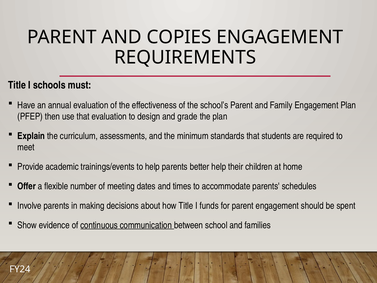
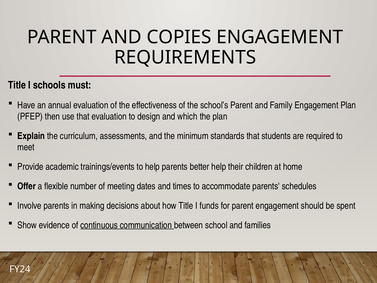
grade: grade -> which (187, 116)
